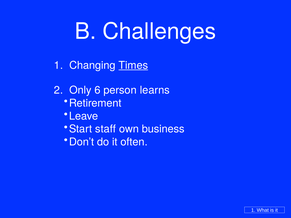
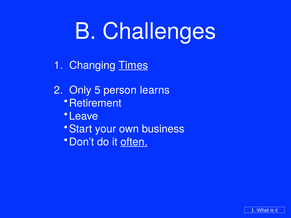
6: 6 -> 5 (98, 90)
staff: staff -> your (106, 129)
often underline: none -> present (134, 142)
